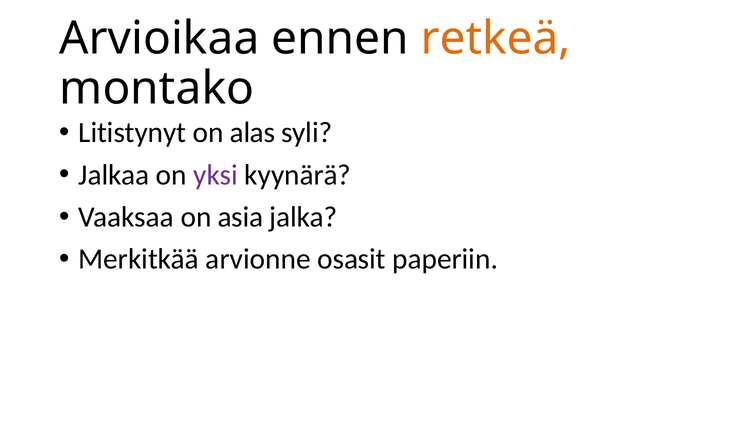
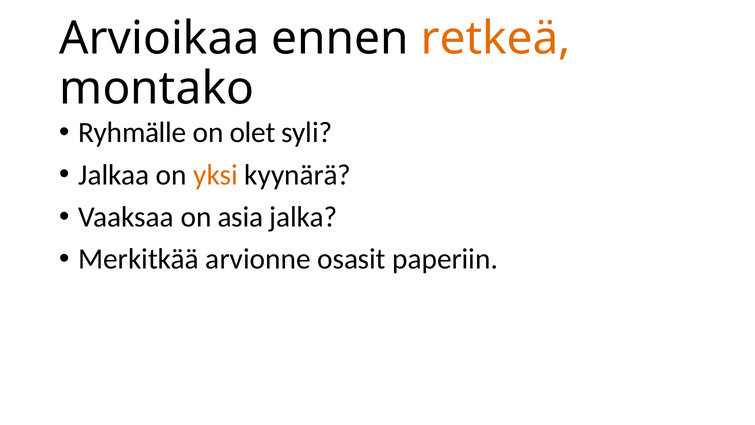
Litistynyt: Litistynyt -> Ryhmälle (132, 133)
alas: alas -> olet (253, 133)
yksi colour: purple -> orange (216, 175)
